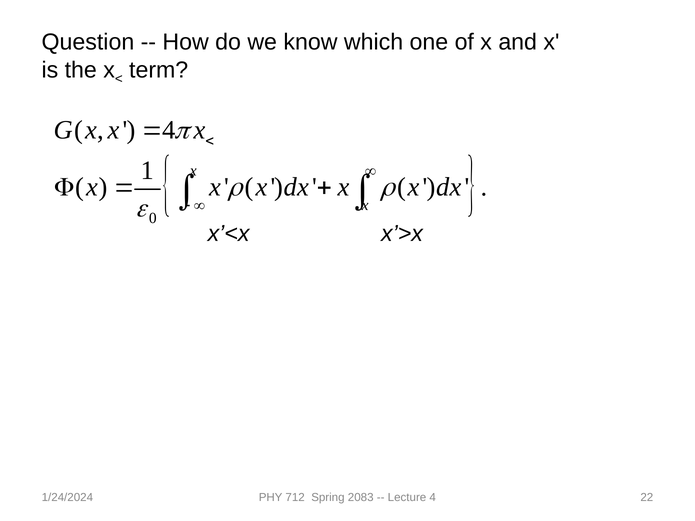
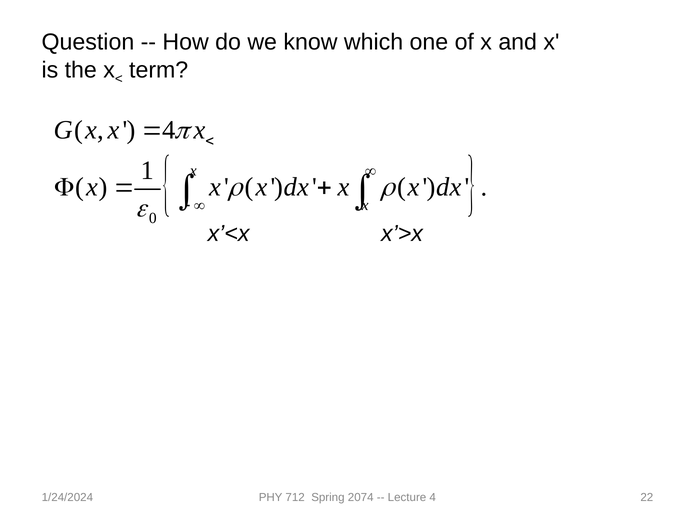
2083: 2083 -> 2074 (361, 498)
